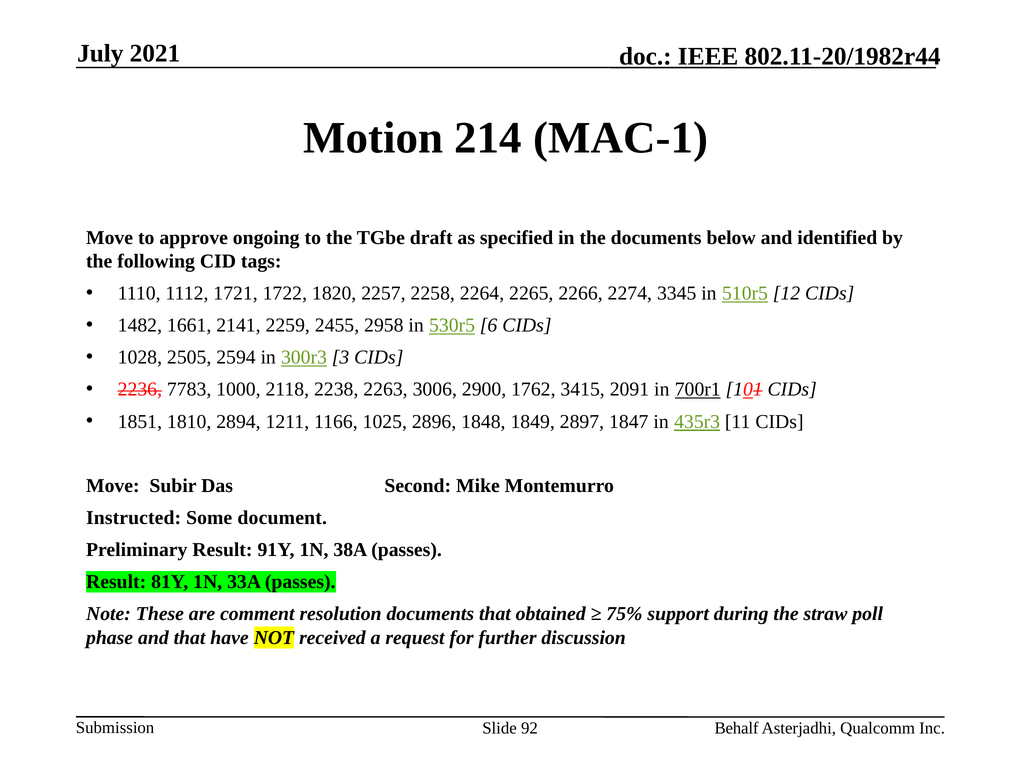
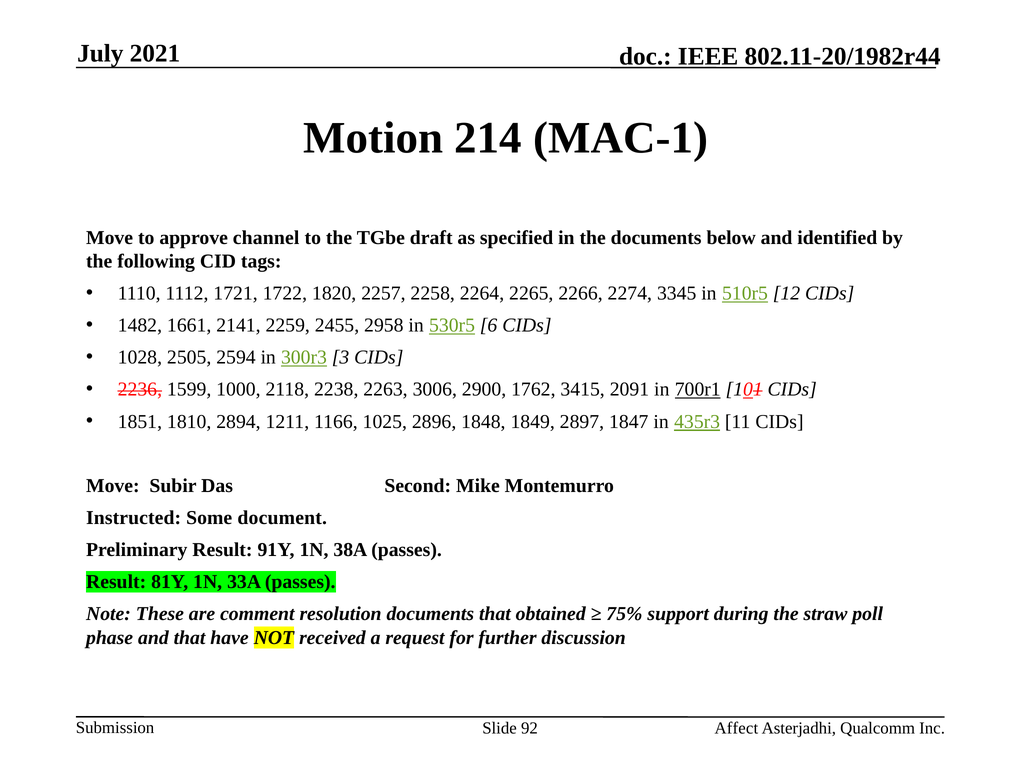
ongoing: ongoing -> channel (266, 238)
7783: 7783 -> 1599 (189, 389)
Behalf: Behalf -> Affect (736, 728)
